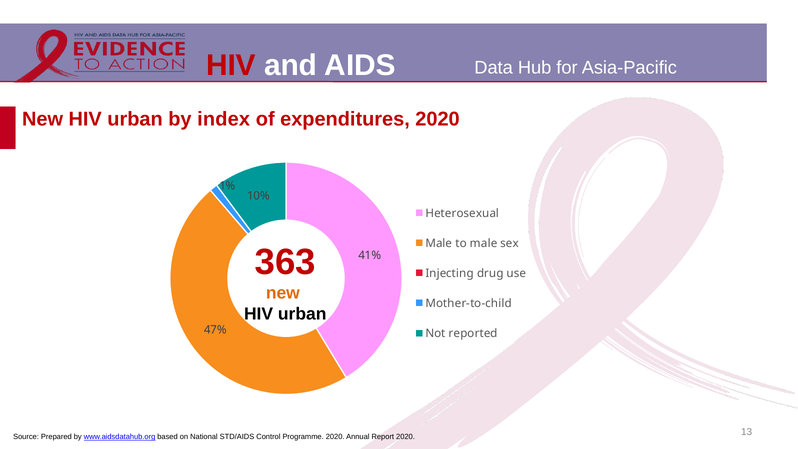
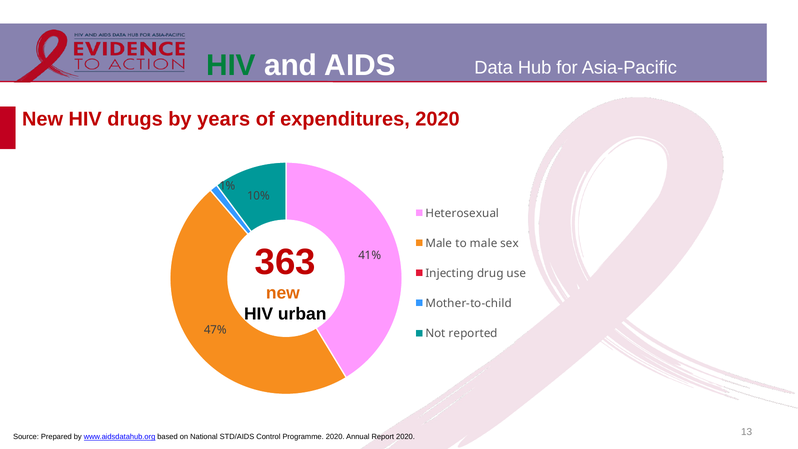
HIV colour: red -> green (231, 65)
urban: urban -> drugs (135, 119)
index: index -> years (224, 119)
